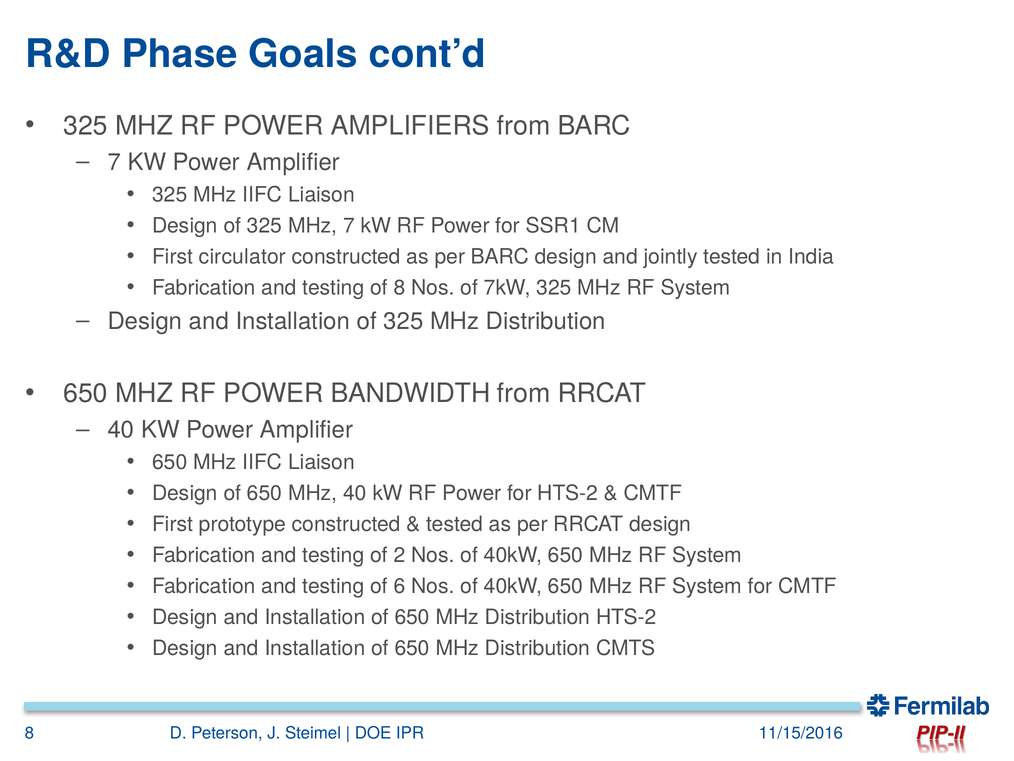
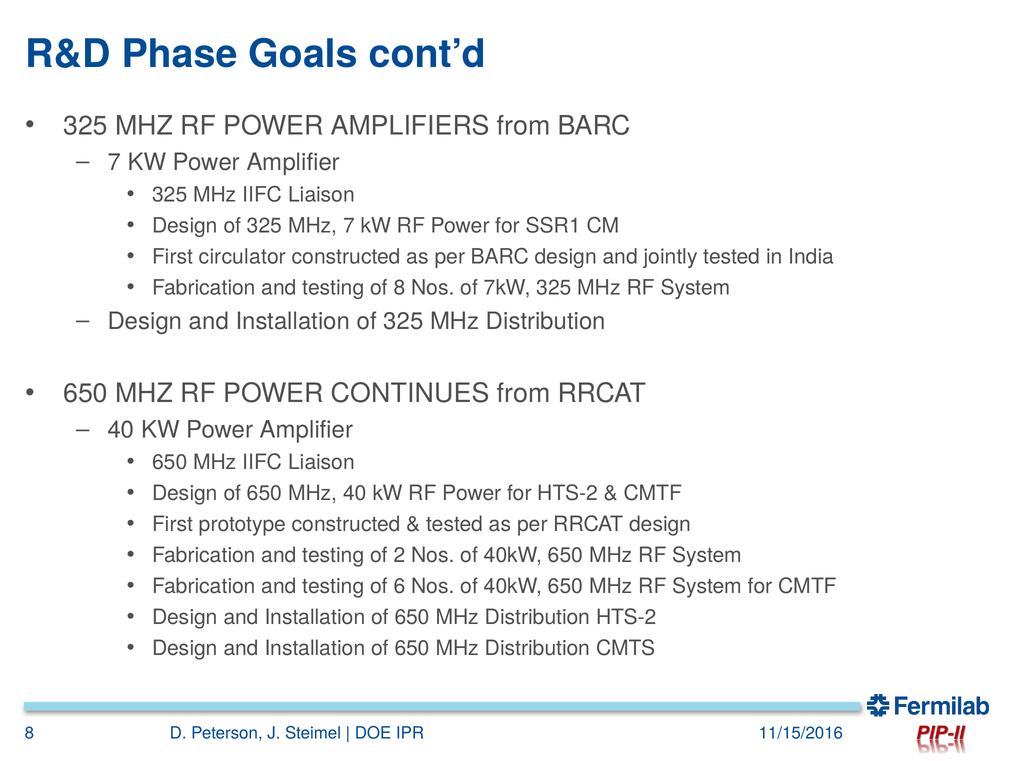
BANDWIDTH: BANDWIDTH -> CONTINUES (410, 393)
